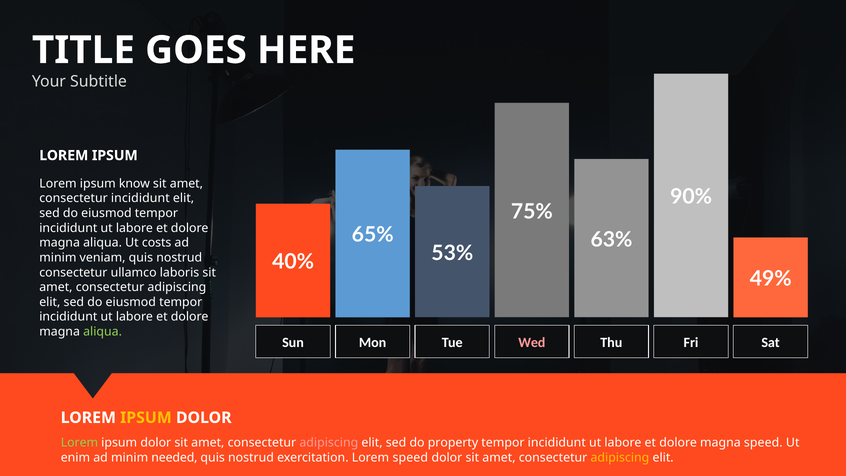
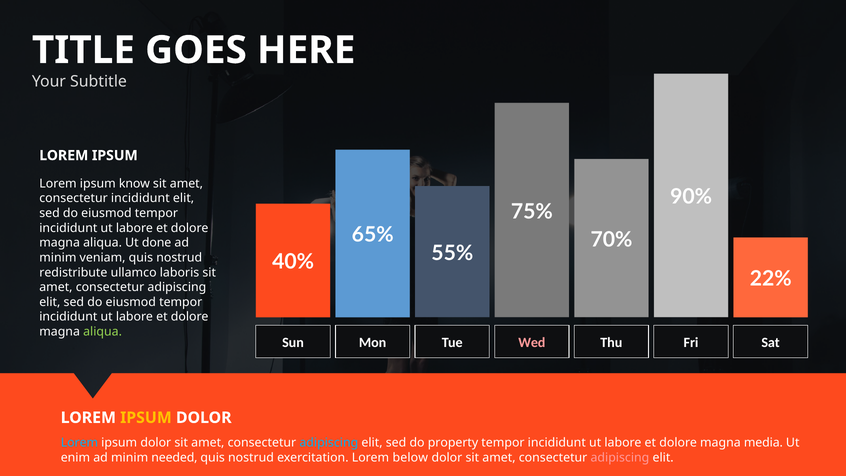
63%: 63% -> 70% (611, 240)
costs: costs -> done (157, 243)
53%: 53% -> 55% (452, 253)
consectetur: consectetur -> redistribute (73, 272)
49%: 49% -> 22% (771, 279)
Lorem colour: light green -> light blue (79, 443)
adipiscing colour: pink -> light blue (329, 443)
magna speed: speed -> media (763, 443)
Lorem speed: speed -> below (410, 458)
adipiscing colour: yellow -> pink (620, 458)
